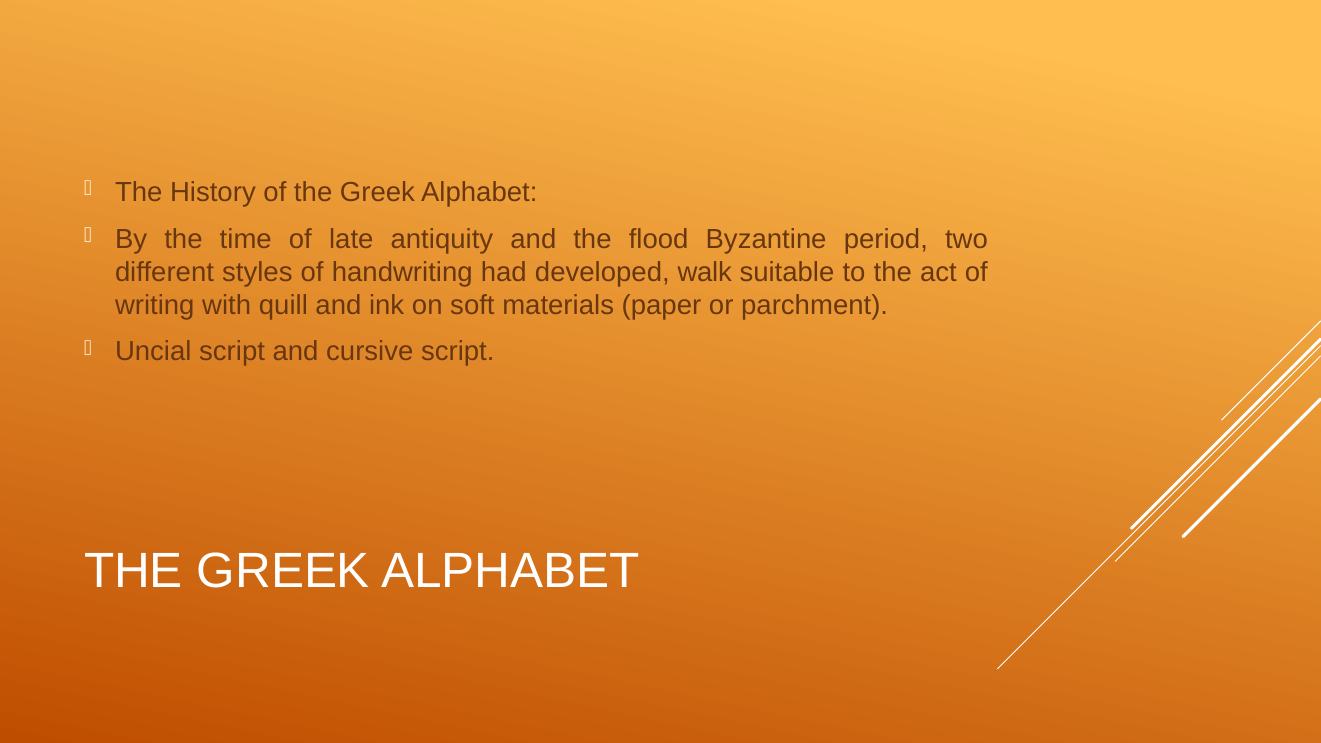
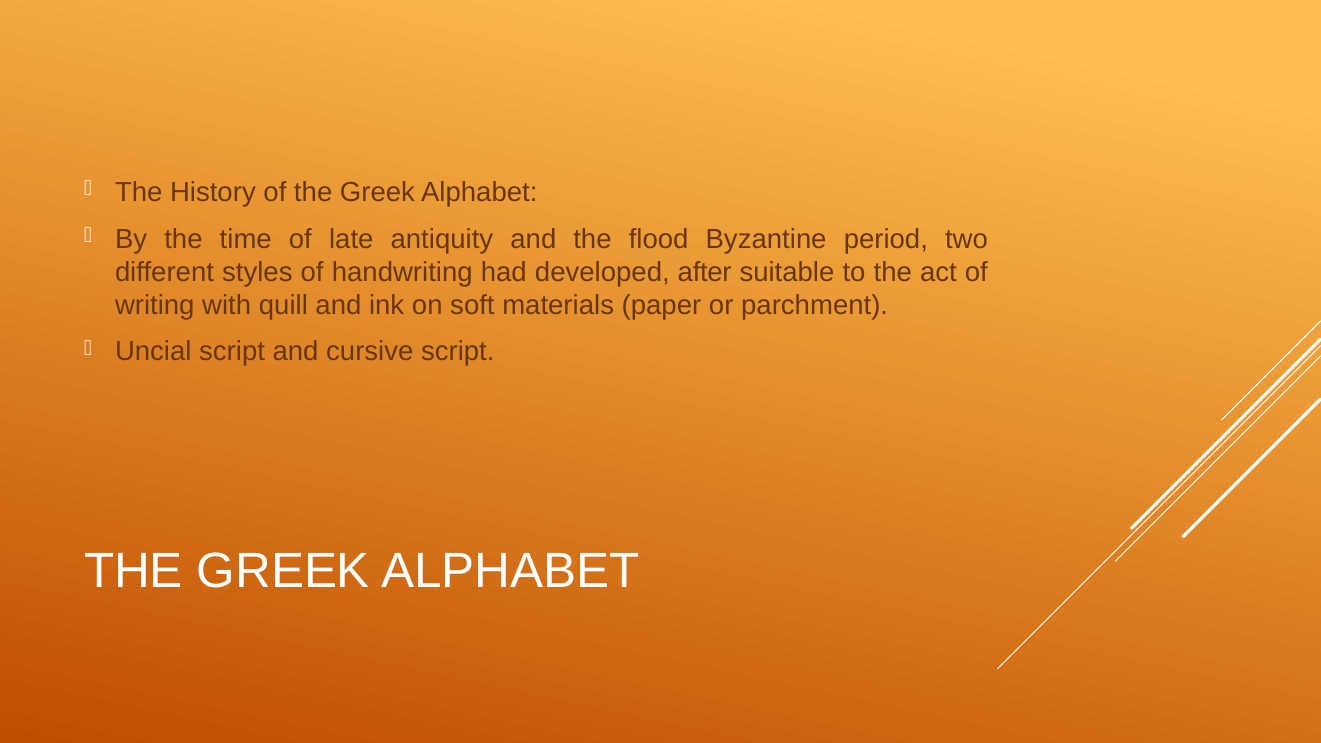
walk: walk -> after (705, 272)
